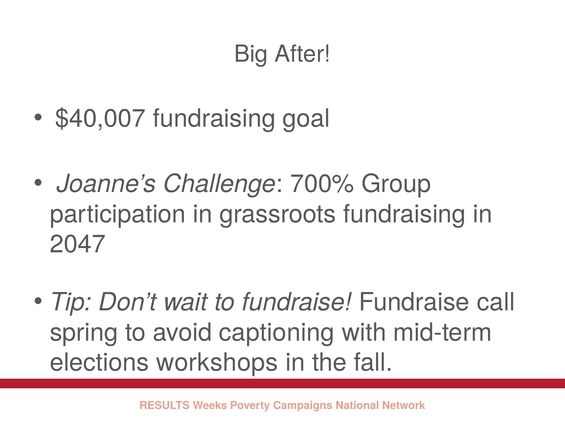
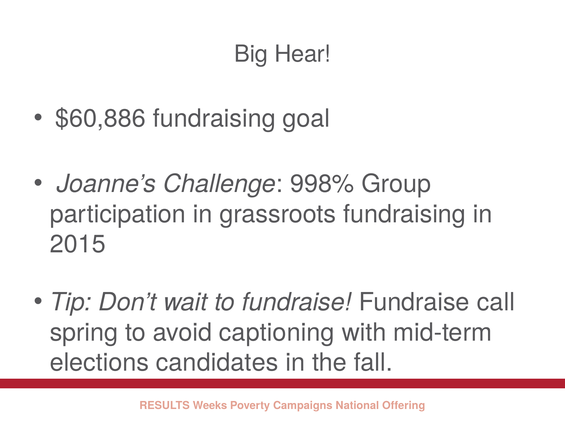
After: After -> Hear (303, 54)
$40,007: $40,007 -> $60,886 (100, 119)
700%: 700% -> 998% (322, 184)
2047: 2047 -> 2015 (78, 244)
workshops: workshops -> candidates (217, 362)
Network: Network -> Offering (404, 405)
